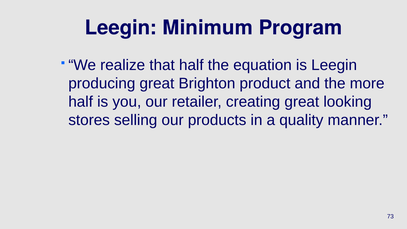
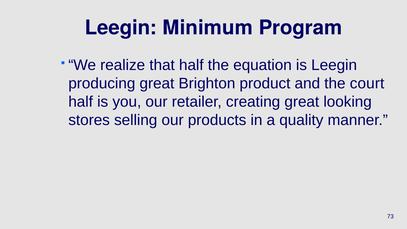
more: more -> court (367, 83)
